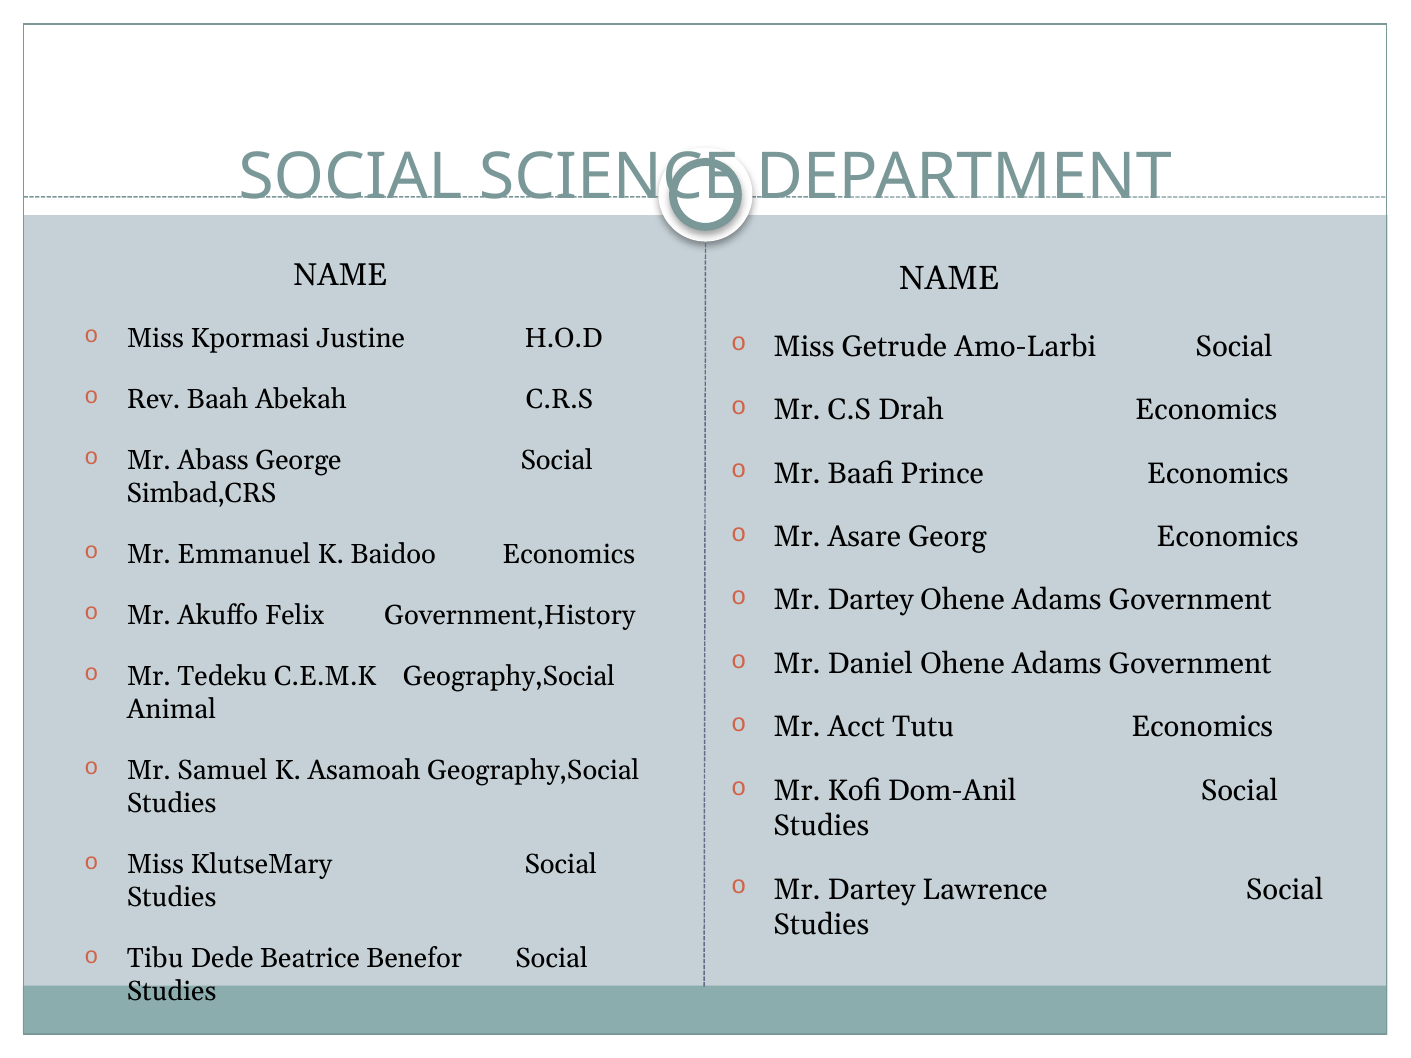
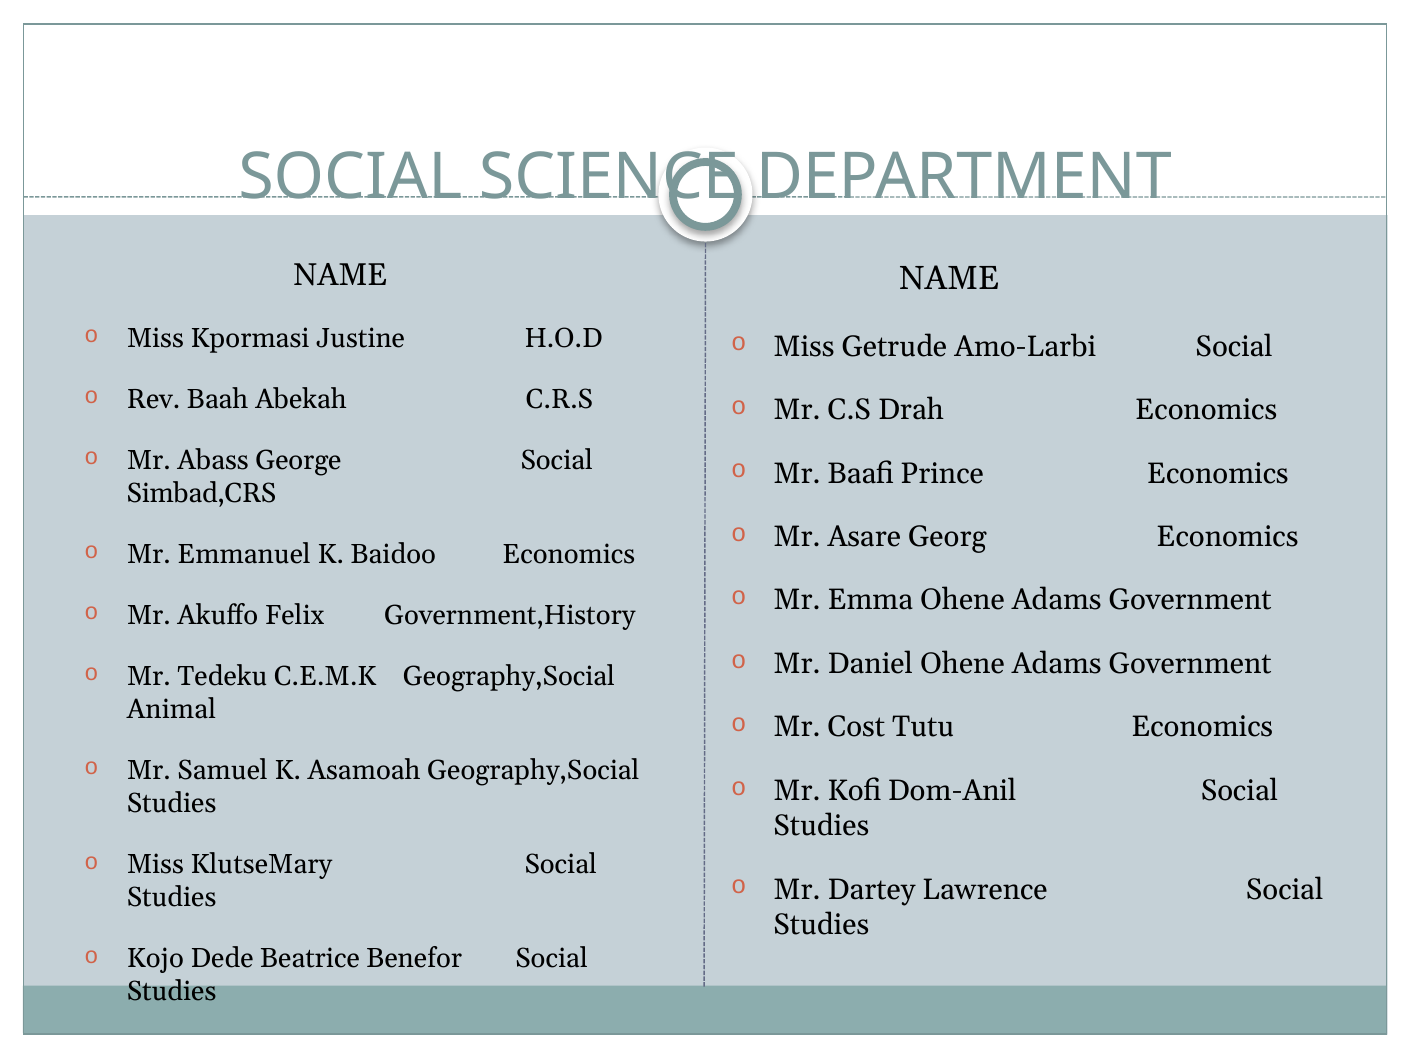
Dartey: Dartey -> Emma (870, 600)
Acct: Acct -> Cost (856, 727)
Tibu: Tibu -> Kojo (155, 959)
